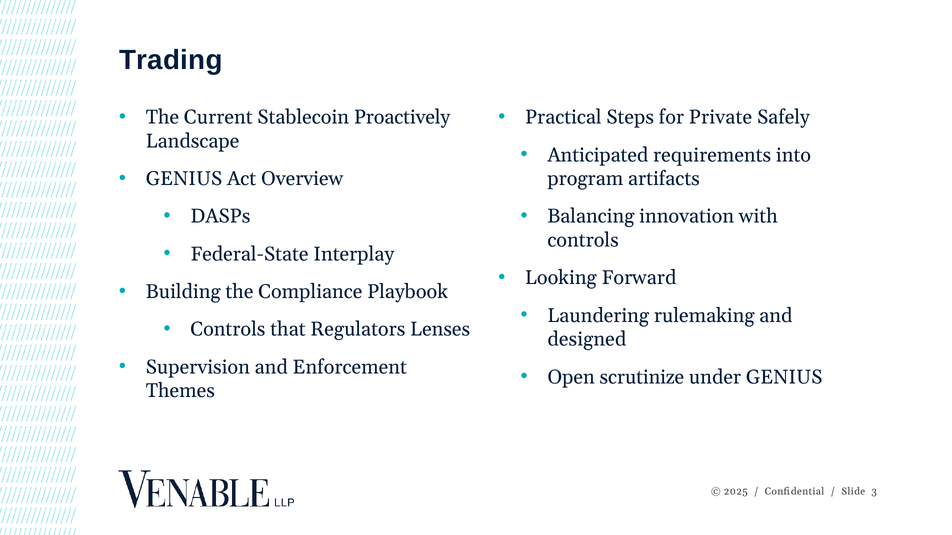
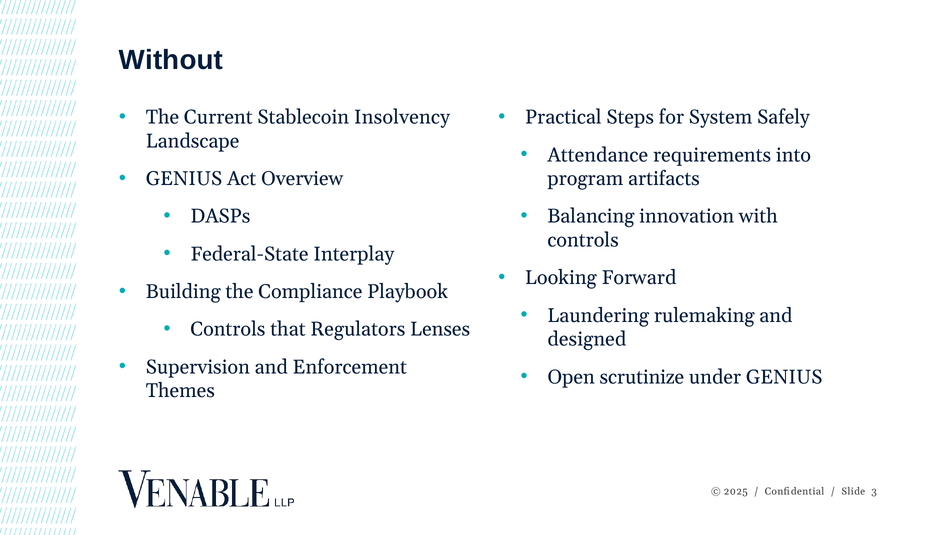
Trading: Trading -> Without (171, 60)
Proactively: Proactively -> Insolvency (402, 117)
Private: Private -> System (721, 117)
Anticipated: Anticipated -> Attendance (598, 155)
